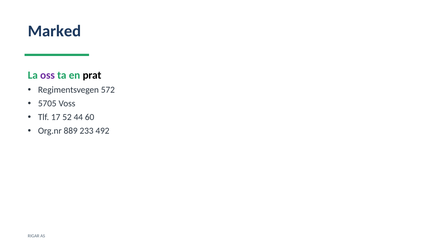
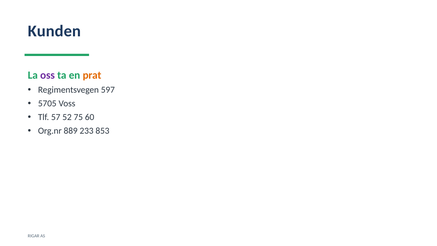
Marked: Marked -> Kunden (54, 31)
prat colour: black -> orange (92, 75)
572: 572 -> 597 (108, 90)
17: 17 -> 57 (56, 117)
44: 44 -> 75 (78, 117)
492: 492 -> 853 (102, 131)
